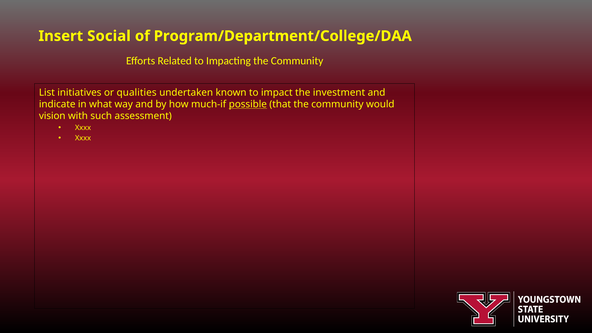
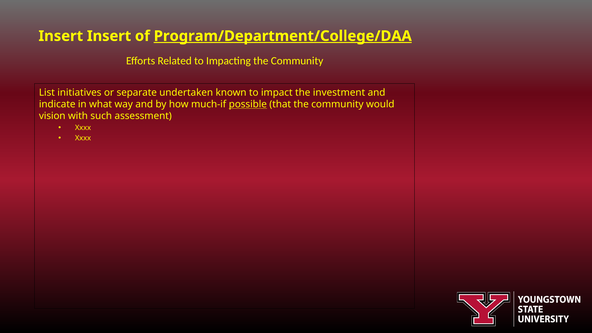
Insert Social: Social -> Insert (109, 36)
Program/Department/College/DAA underline: none -> present (283, 36)
qualities: qualities -> separate (137, 92)
